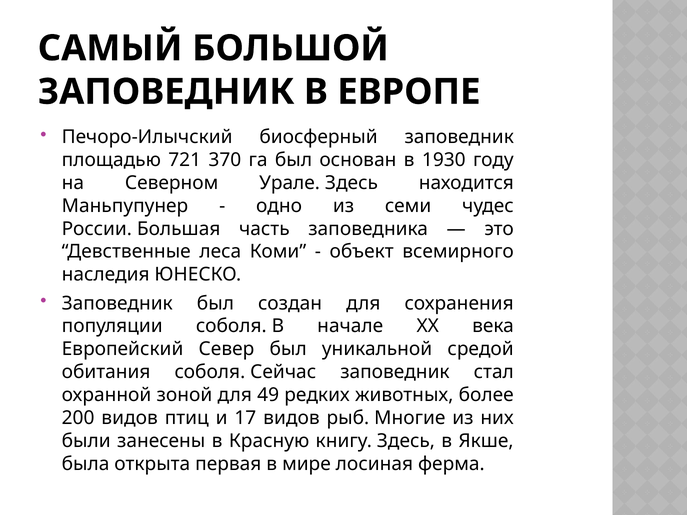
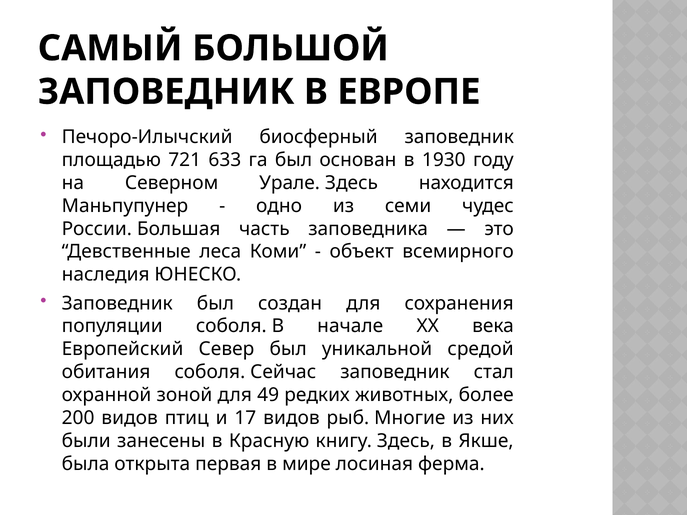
370: 370 -> 633 (225, 160)
